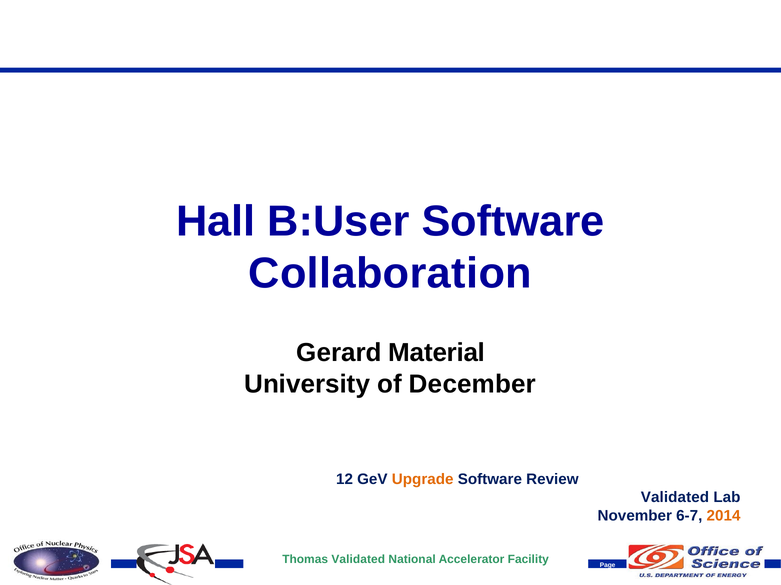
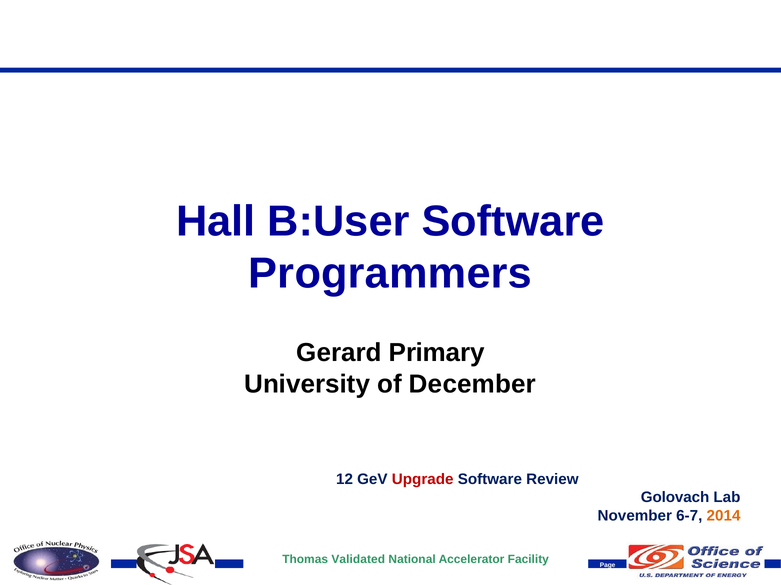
Collaboration: Collaboration -> Programmers (390, 274)
Material: Material -> Primary (437, 353)
Upgrade colour: orange -> red (423, 480)
Validated: Validated -> Golovach (675, 498)
